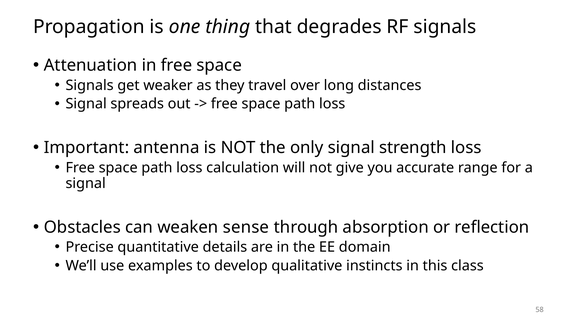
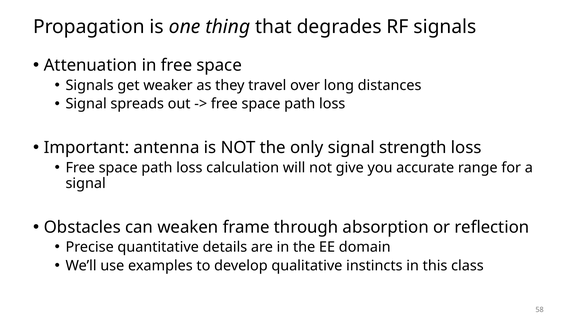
sense: sense -> frame (246, 227)
